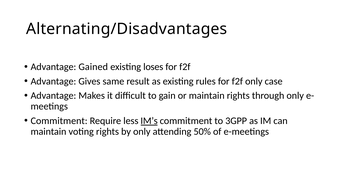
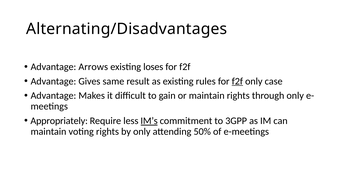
Gained: Gained -> Arrows (93, 67)
f2f underline: none -> present (237, 81)
Commitment: Commitment -> Appropriately (59, 121)
